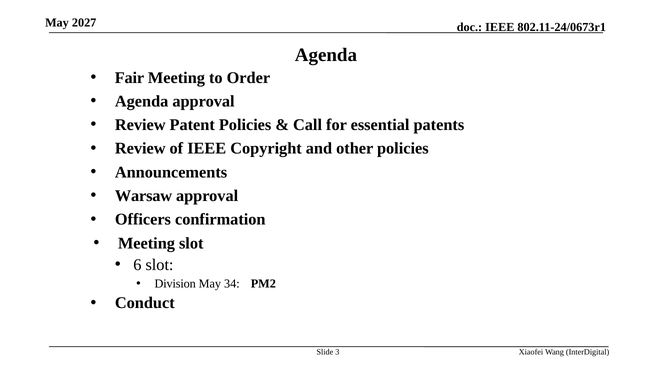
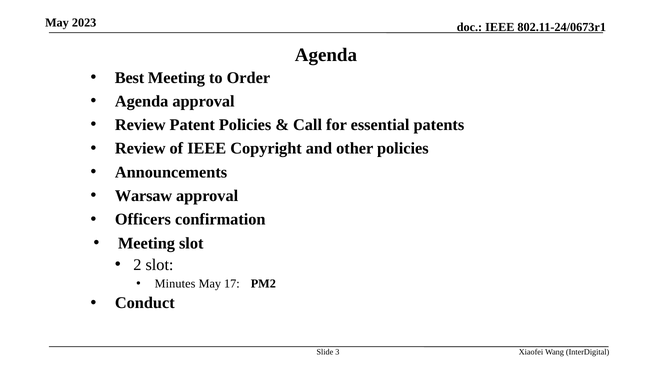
2027: 2027 -> 2023 (84, 23)
Fair: Fair -> Best (130, 78)
6: 6 -> 2 (137, 265)
Division: Division -> Minutes (175, 284)
34: 34 -> 17 (232, 284)
